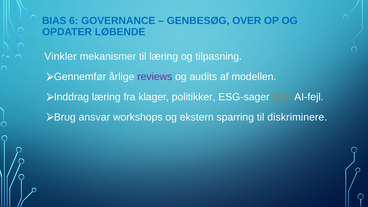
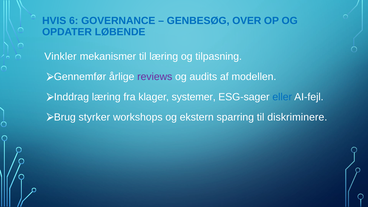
BIAS: BIAS -> HVIS (54, 21)
politikker: politikker -> systemer (194, 97)
eller colour: orange -> blue (282, 97)
ansvar: ansvar -> styrker (94, 117)
